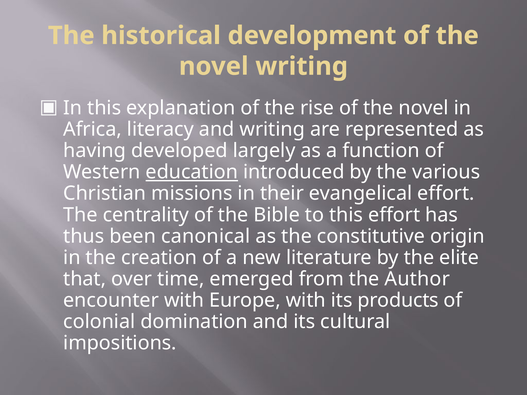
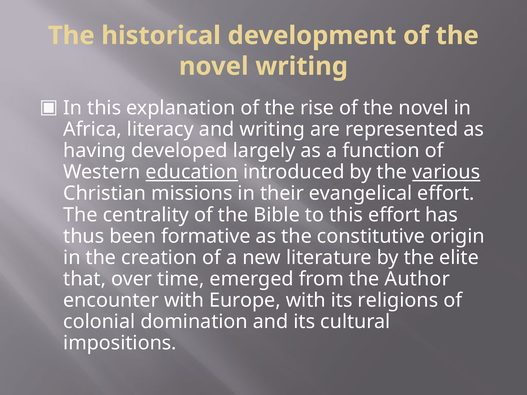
various underline: none -> present (446, 172)
canonical: canonical -> formative (206, 236)
products: products -> religions (398, 300)
